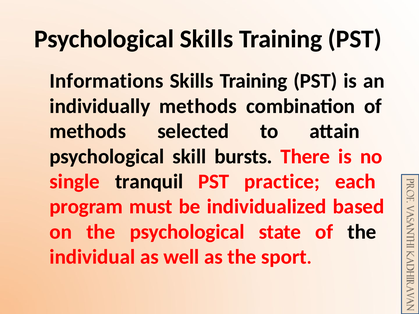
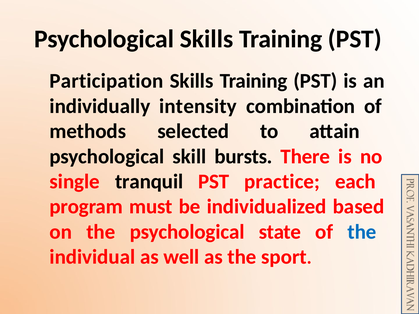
Informations: Informations -> Participation (107, 81)
individually methods: methods -> intensity (198, 106)
the colour: black -> blue (362, 232)
